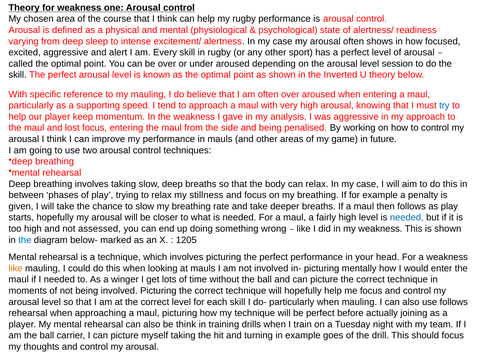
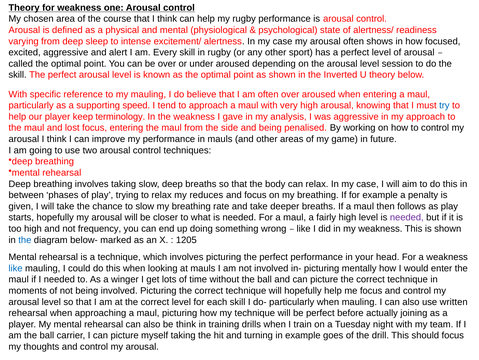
momentum: momentum -> terminology (120, 116)
stillness: stillness -> reduces (206, 195)
needed colour: blue -> purple (407, 217)
assessed: assessed -> frequency (100, 228)
like colour: orange -> blue (16, 268)
use follows: follows -> written (454, 301)
